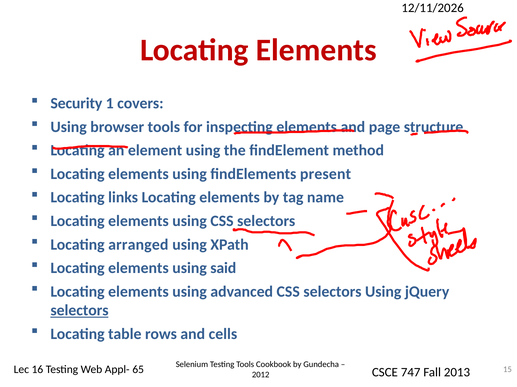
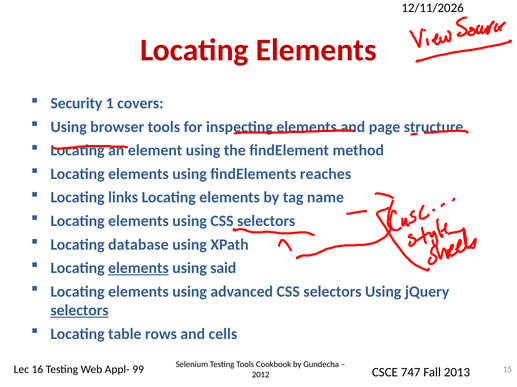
present: present -> reaches (326, 174)
arranged: arranged -> database (138, 245)
elements underline: none -> present (138, 268)
65: 65 -> 99 (138, 370)
